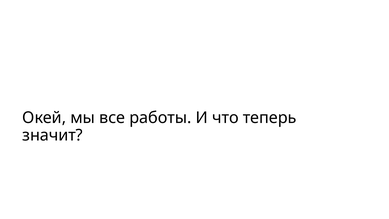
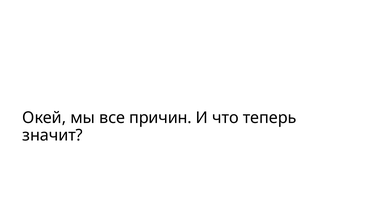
работы: работы -> причин (160, 118)
